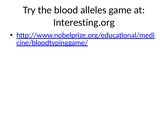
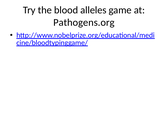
Interesting.org: Interesting.org -> Pathogens.org (84, 22)
